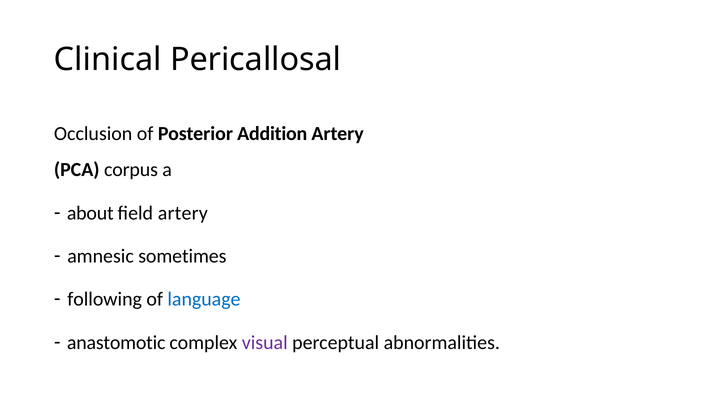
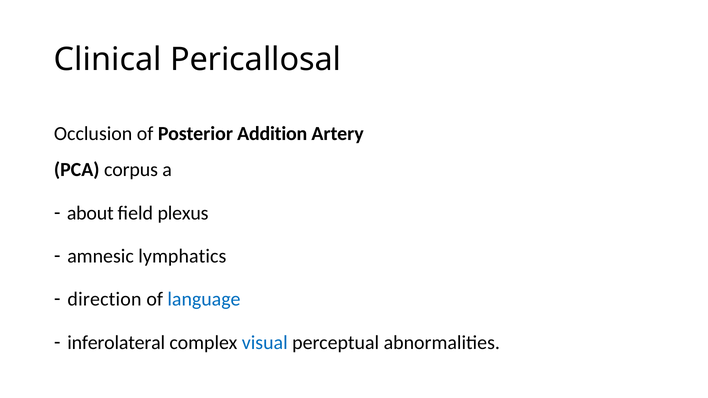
field artery: artery -> plexus (183, 213)
sometimes: sometimes -> lymphatics (182, 256)
following: following -> direction (104, 300)
anastomotic: anastomotic -> inferolateral (116, 343)
visual colour: purple -> blue (265, 343)
